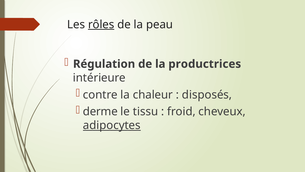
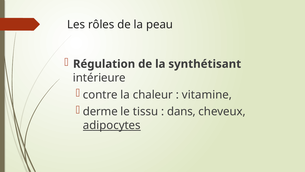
rôles underline: present -> none (101, 24)
productrices: productrices -> synthétisant (205, 64)
disposés: disposés -> vitamine (207, 94)
froid: froid -> dans (181, 111)
